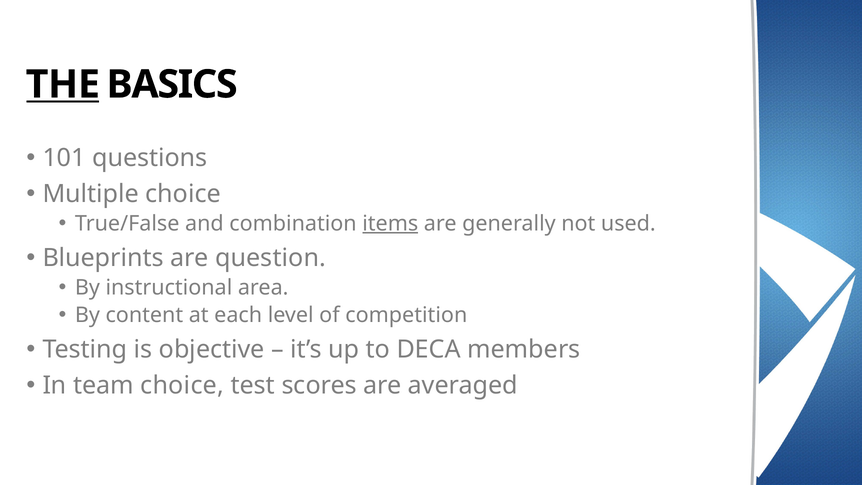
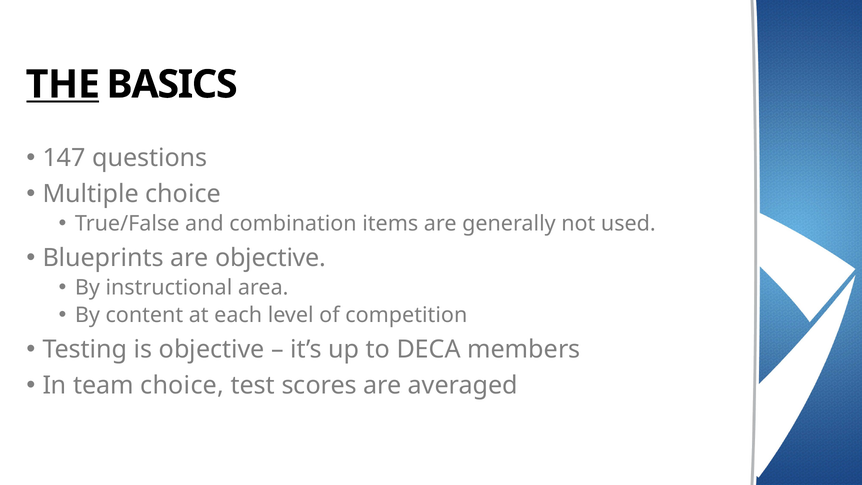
101: 101 -> 147 (64, 158)
items underline: present -> none (390, 224)
are question: question -> objective (271, 258)
